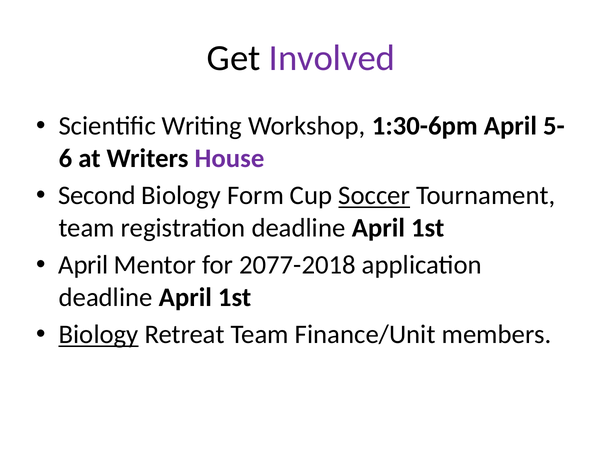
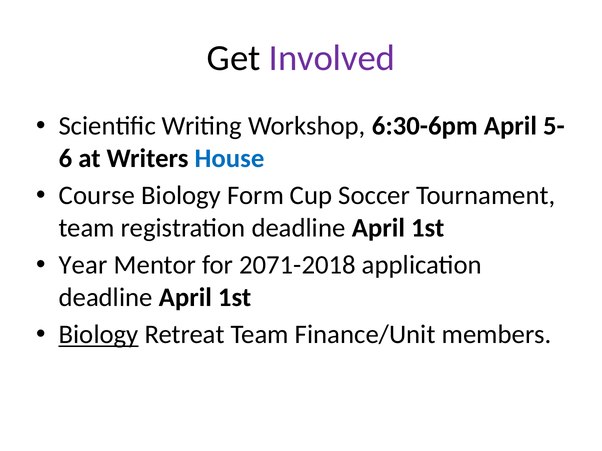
1:30-6pm: 1:30-6pm -> 6:30-6pm (425, 126)
House colour: purple -> blue (229, 158)
Second: Second -> Course (97, 196)
Soccer underline: present -> none (374, 196)
April: April -> Year (83, 265)
2077-2018: 2077-2018 -> 2071-2018 (298, 265)
